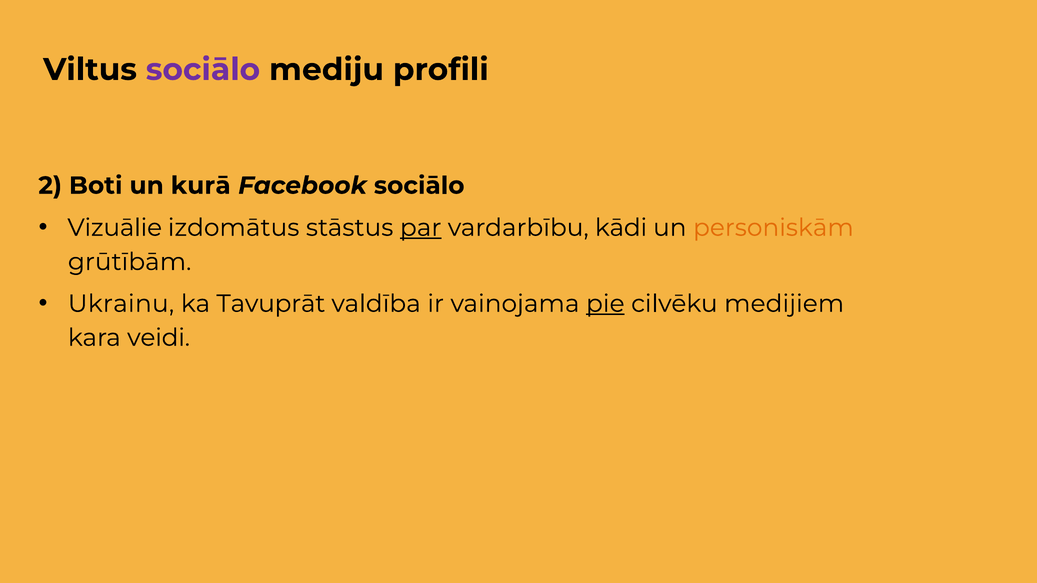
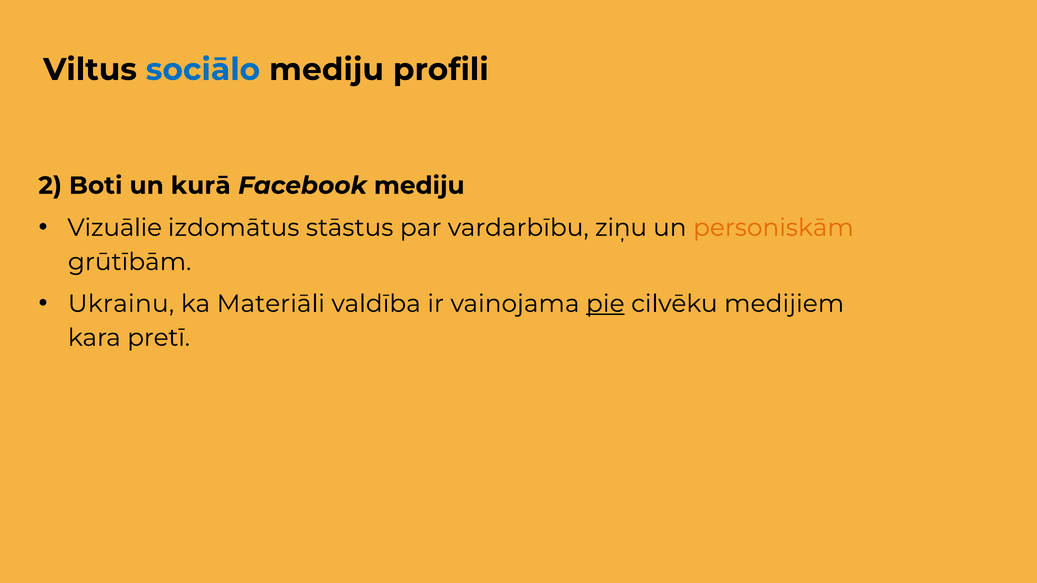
sociālo colour: purple -> blue (203, 70)
Facebook sociālo: sociālo -> mediju (419, 186)
par underline: present -> none (421, 228)
kādi: kādi -> ziņu (621, 228)
Tavuprāt: Tavuprāt -> Materiāli (271, 304)
veidi: veidi -> pretī (159, 338)
